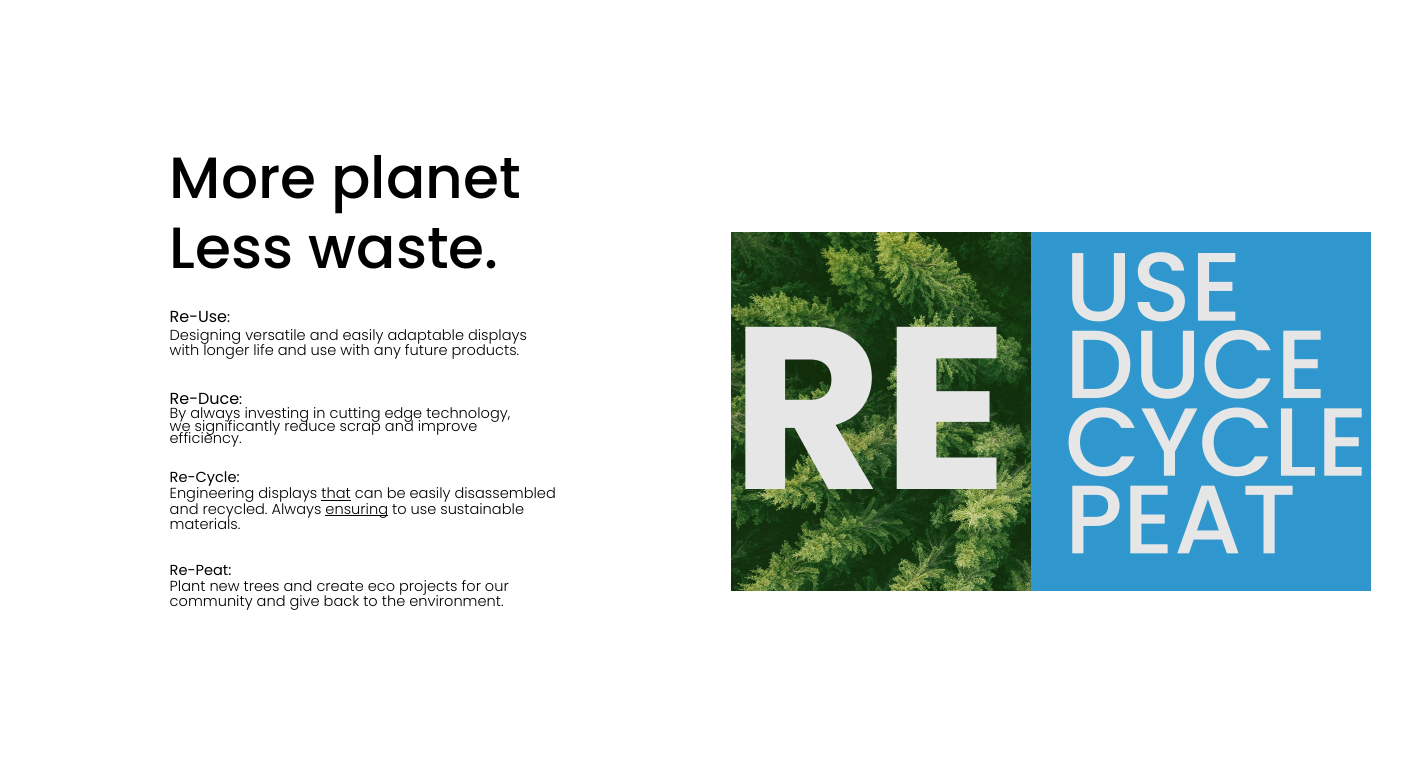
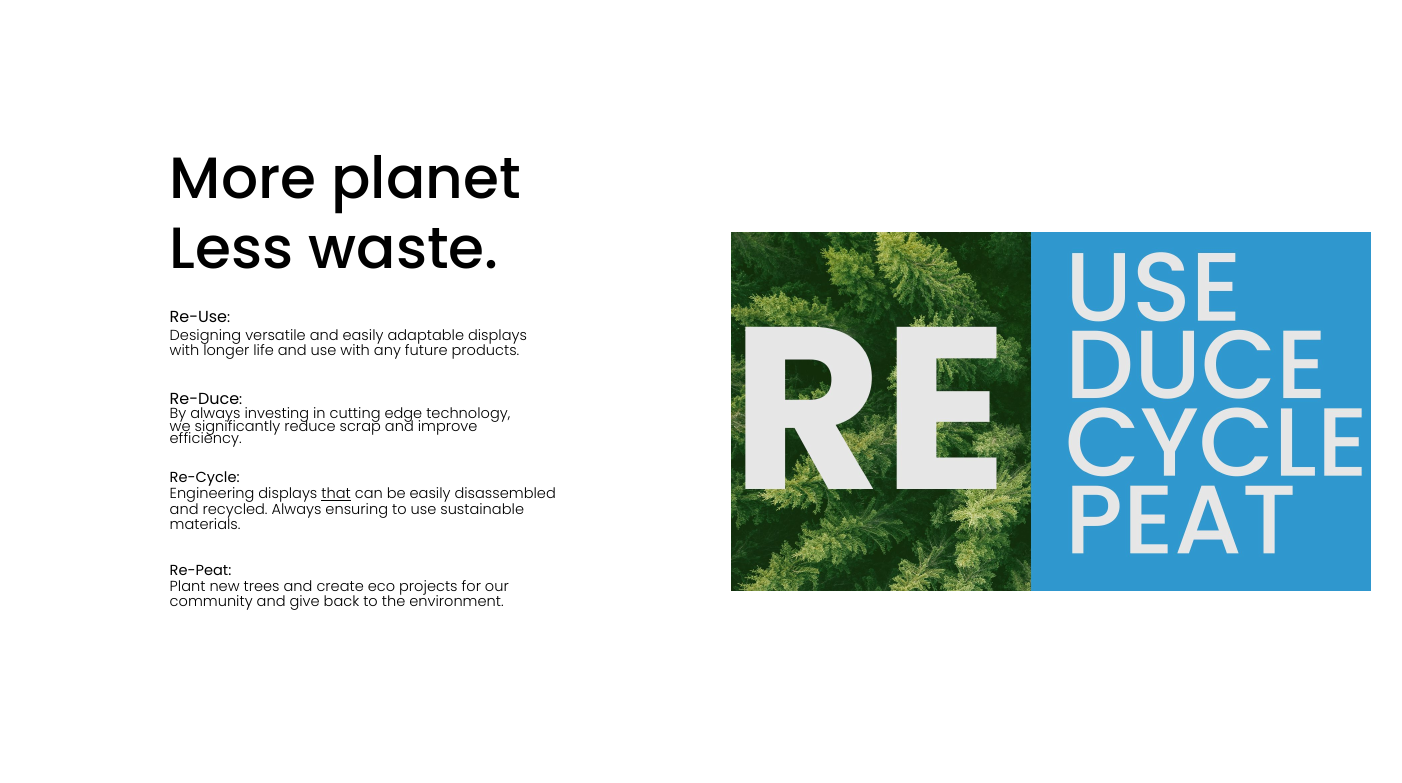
ensuring underline: present -> none (357, 510)
